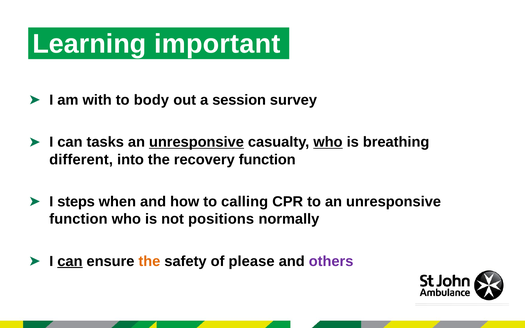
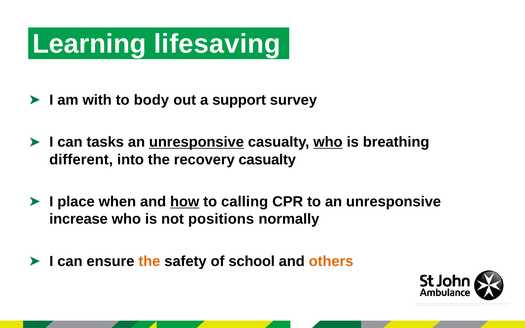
important: important -> lifesaving (217, 44)
session: session -> support (239, 100)
recovery function: function -> casualty (267, 160)
steps: steps -> place (76, 202)
how underline: none -> present (185, 202)
function: function -> increase (79, 219)
can underline: present -> none (70, 261)
please: please -> school (252, 261)
others colour: purple -> orange (331, 261)
